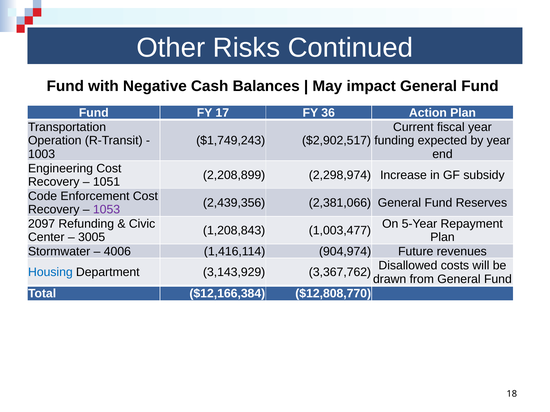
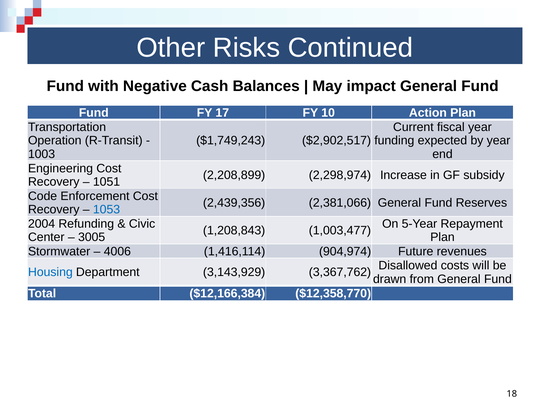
36: 36 -> 10 (328, 113)
1053 colour: purple -> blue (107, 210)
2097: 2097 -> 2004 (42, 224)
$12,808,770: $12,808,770 -> $12,358,770 (333, 294)
